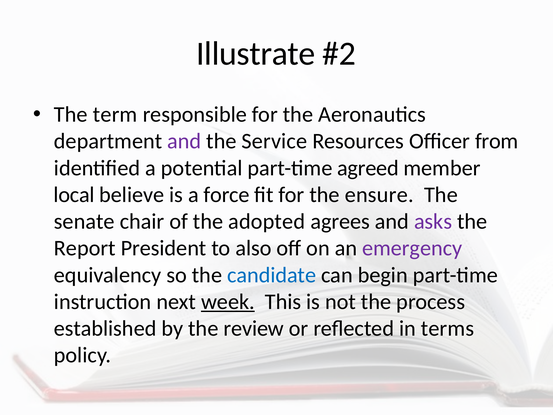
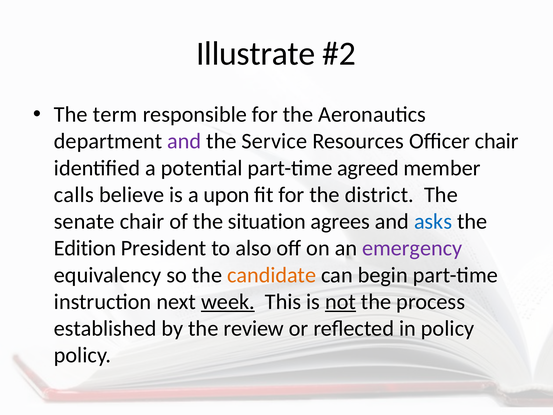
Officer from: from -> chair (497, 141)
local: local -> calls (74, 195)
force: force -> upon (227, 195)
ensure: ensure -> district (379, 195)
adopted: adopted -> situation (267, 221)
asks colour: purple -> blue (433, 221)
Report: Report -> Edition (85, 248)
candidate colour: blue -> orange (272, 275)
not underline: none -> present (341, 302)
in terms: terms -> policy (448, 328)
